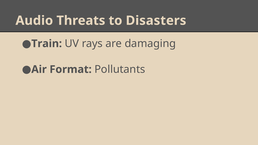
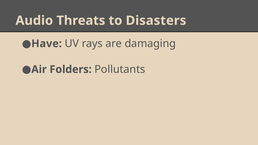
Train: Train -> Have (47, 44)
Format: Format -> Folders (71, 69)
